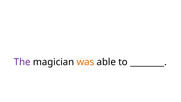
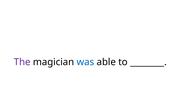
was colour: orange -> blue (85, 62)
